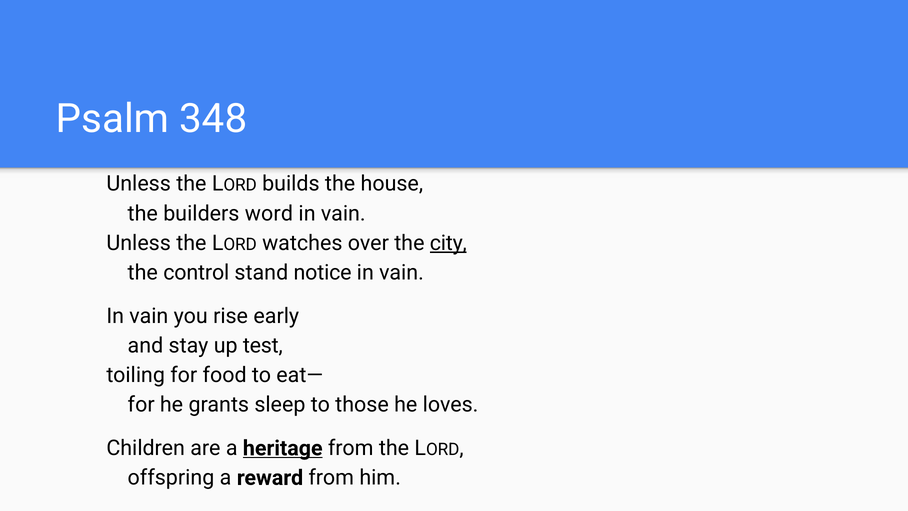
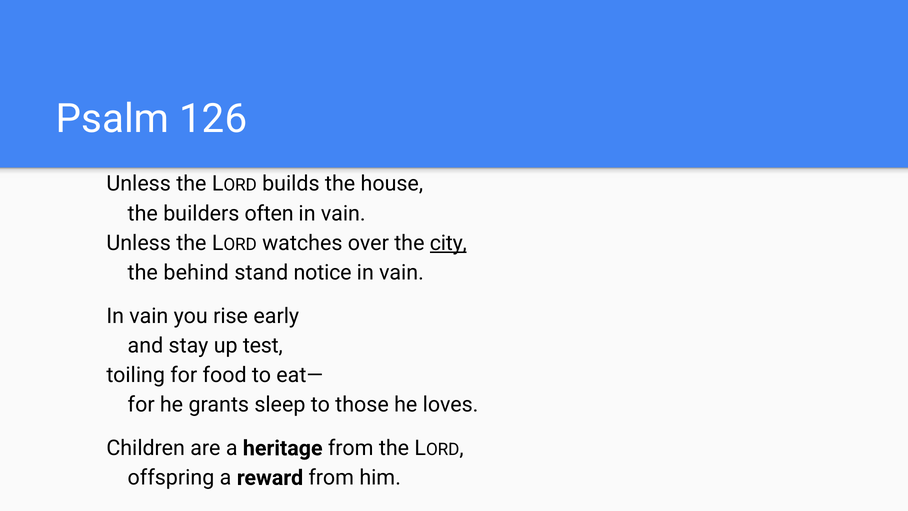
348: 348 -> 126 (213, 119)
word: word -> often (269, 213)
control: control -> behind (196, 272)
heritage underline: present -> none (283, 448)
